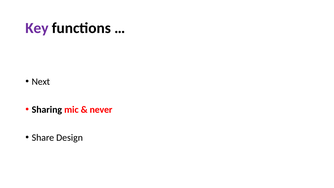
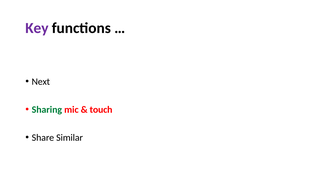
Sharing colour: black -> green (47, 110)
never: never -> touch (101, 110)
Design: Design -> Similar (70, 137)
